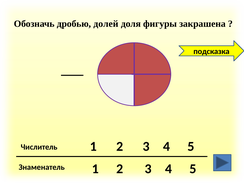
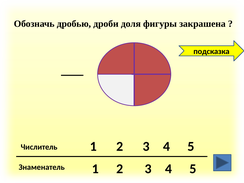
долей: долей -> дроби (106, 24)
